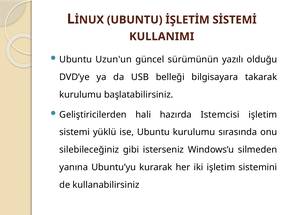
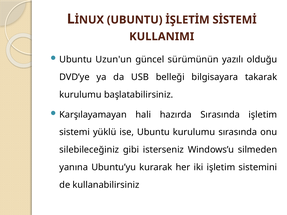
Geliştiricilerden: Geliştiricilerden -> Karşılayamayan (93, 115)
hazırda Istemcisi: Istemcisi -> Sırasında (220, 115)
